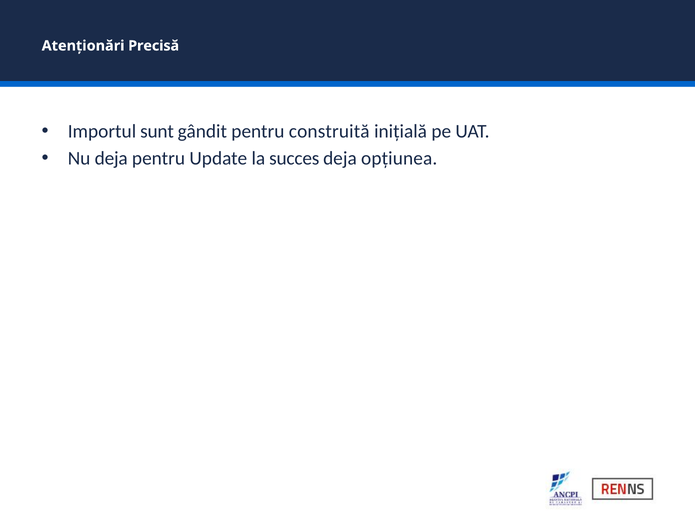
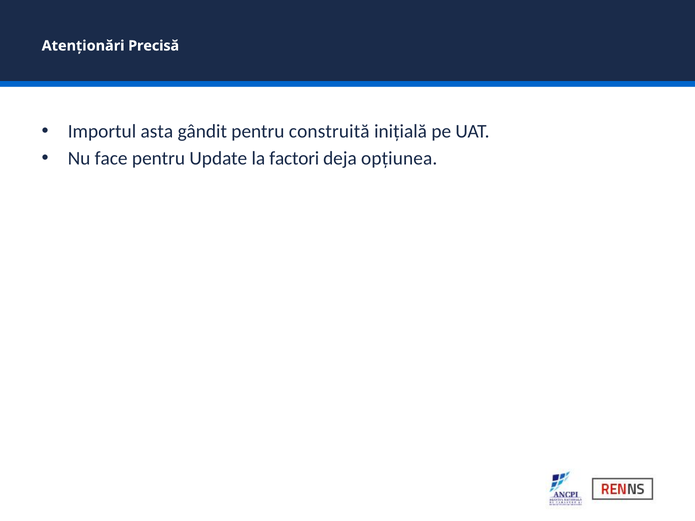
sunt: sunt -> asta (157, 131)
Nu deja: deja -> face (111, 159)
succes: succes -> factori (294, 159)
